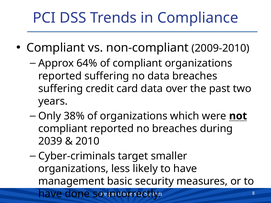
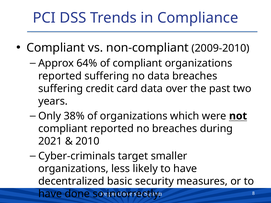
2039: 2039 -> 2021 (50, 141)
management: management -> decentralized (71, 181)
